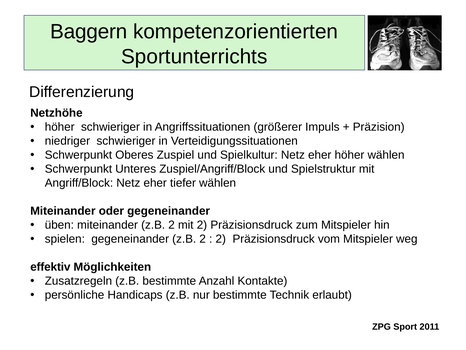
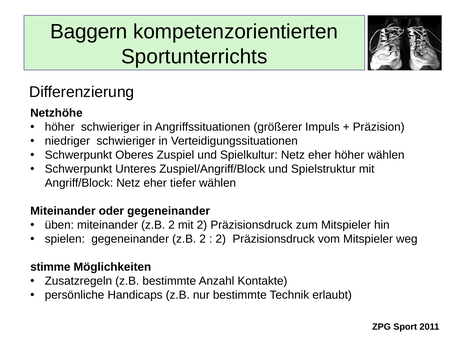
effektiv: effektiv -> stimme (50, 267)
